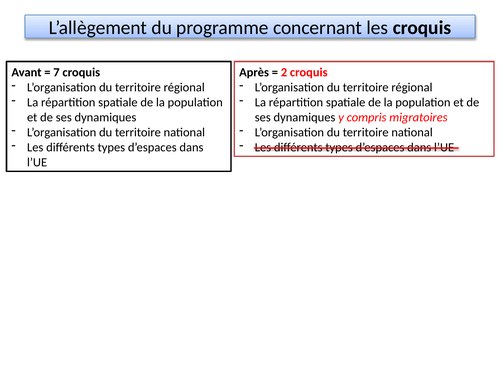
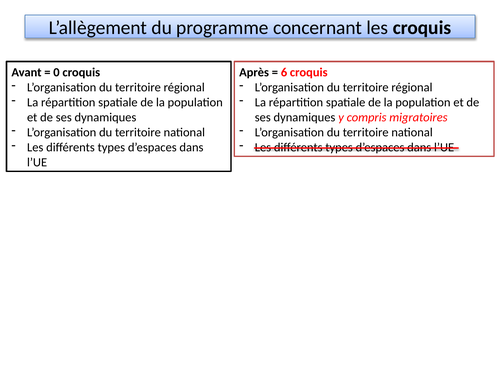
7: 7 -> 0 (56, 72)
2: 2 -> 6 (284, 72)
